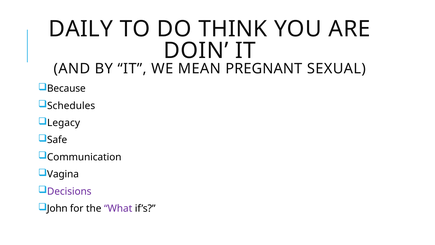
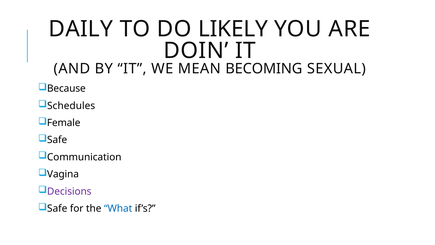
THINK: THINK -> LIKELY (233, 29)
PREGNANT: PREGNANT -> BECOMING (264, 69)
Legacy: Legacy -> Female (64, 123)
John: John -> Safe (57, 208)
What colour: purple -> blue (118, 208)
